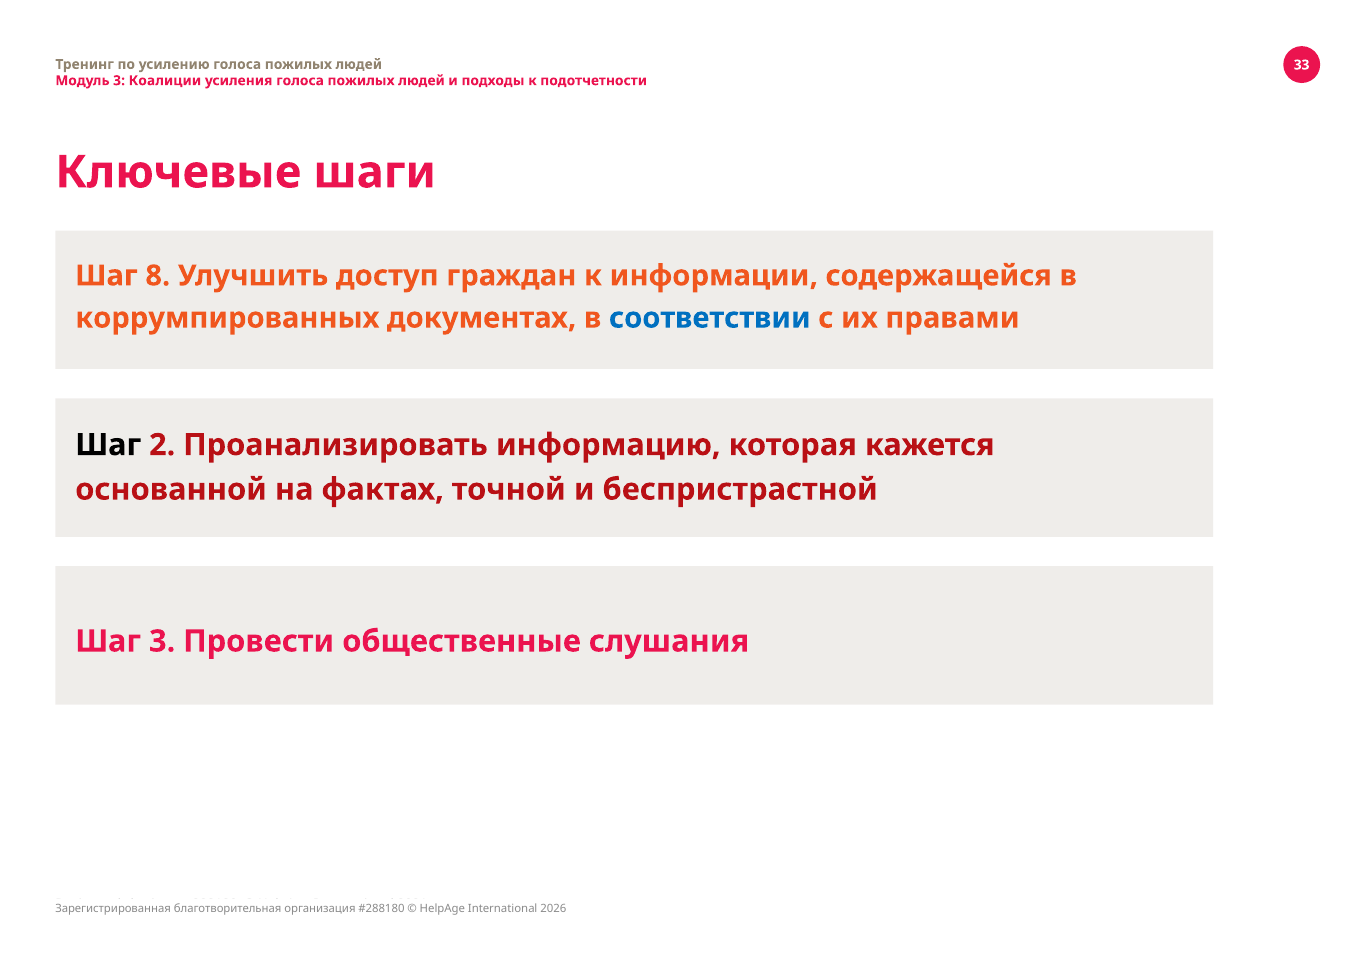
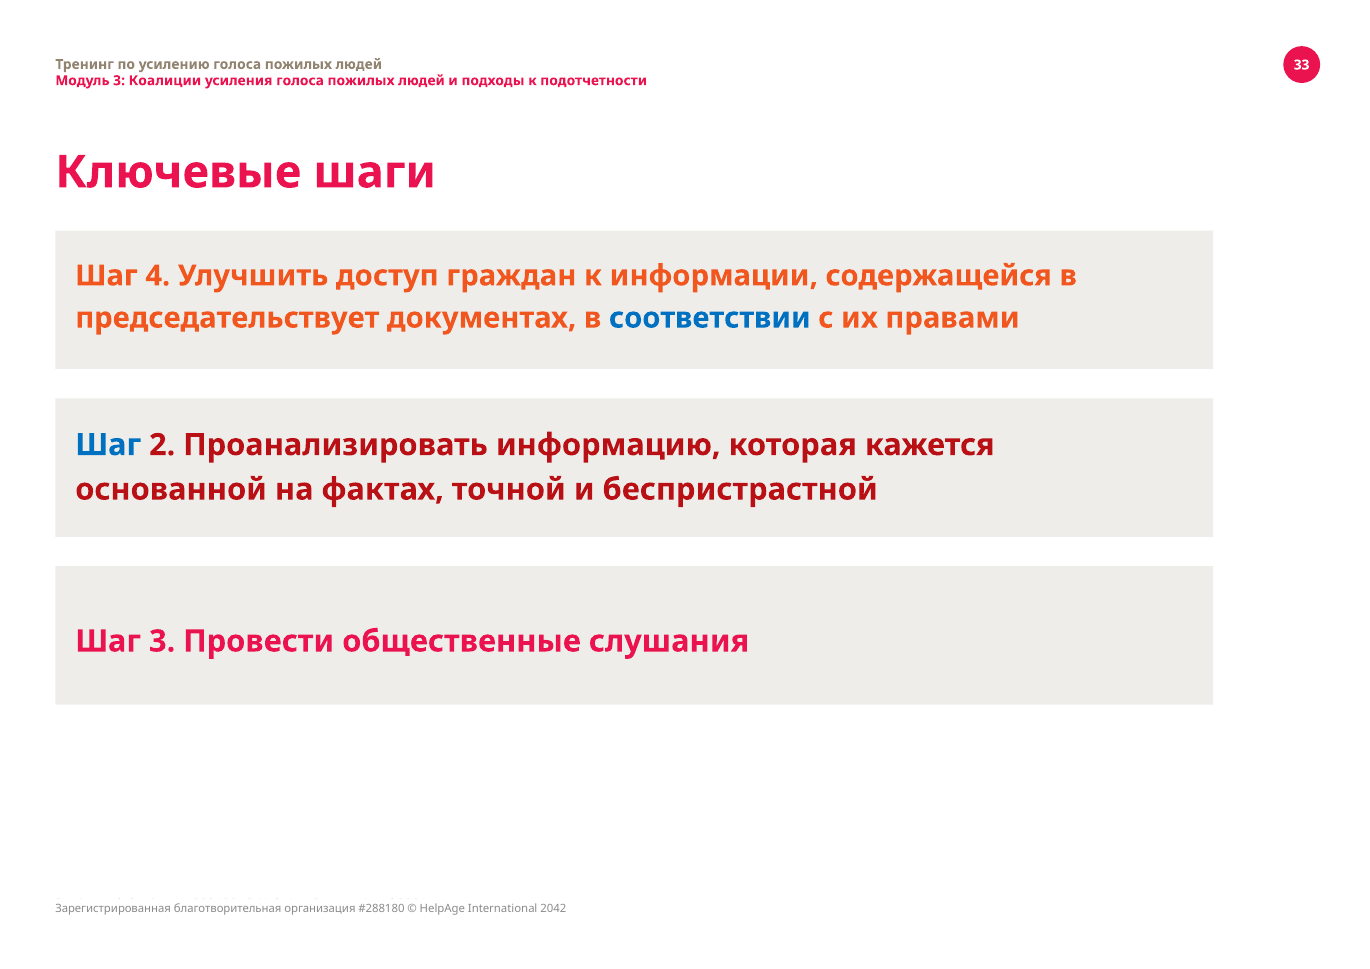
8: 8 -> 4 (158, 276)
коррумпированных: коррумпированных -> председательствует (227, 318)
Шаг colour: black -> blue (108, 445)
2026: 2026 -> 2042 (553, 908)
